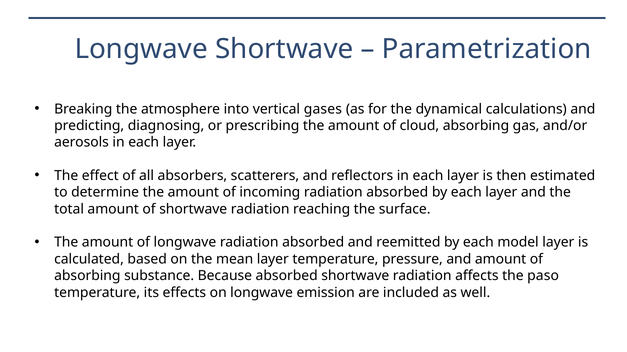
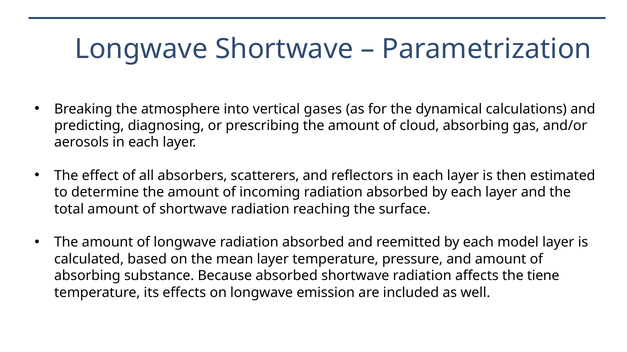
paso: paso -> tiene (543, 276)
